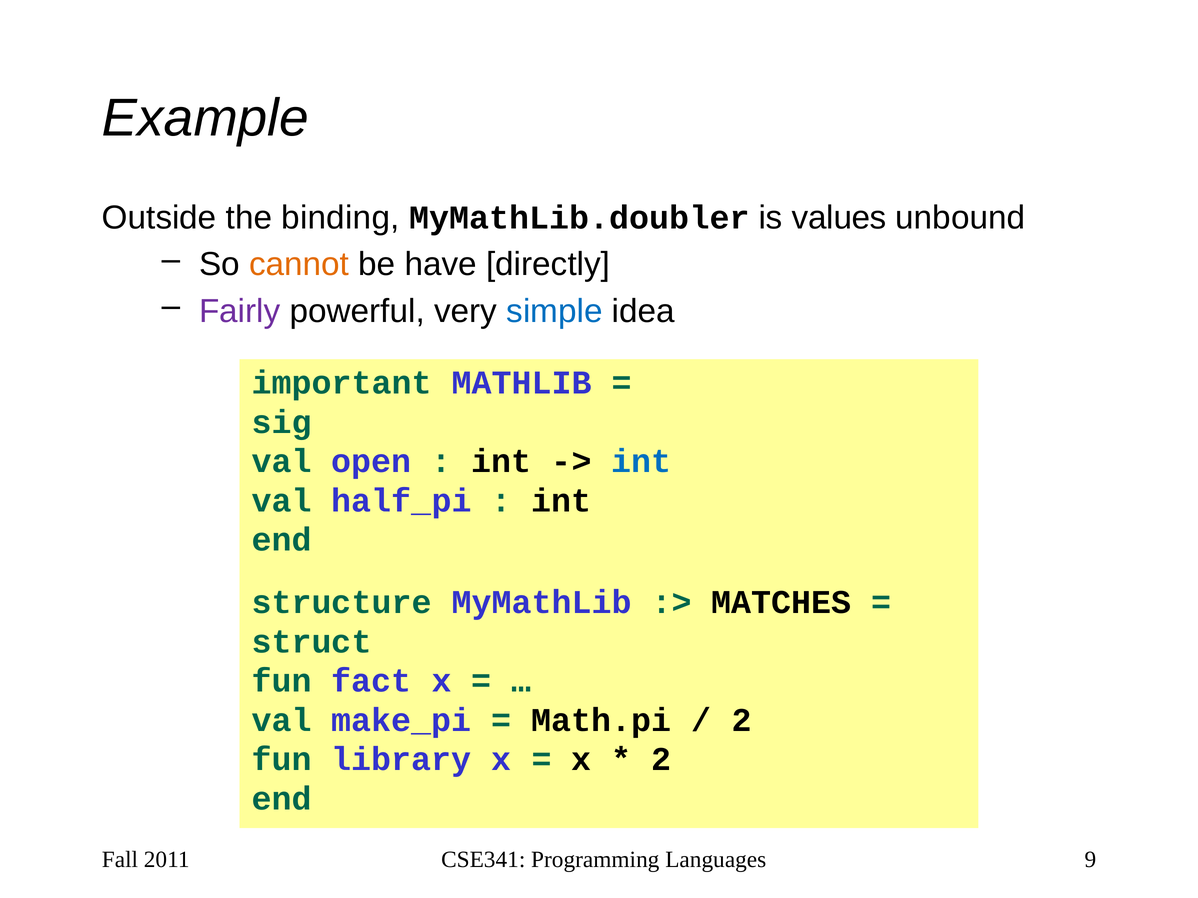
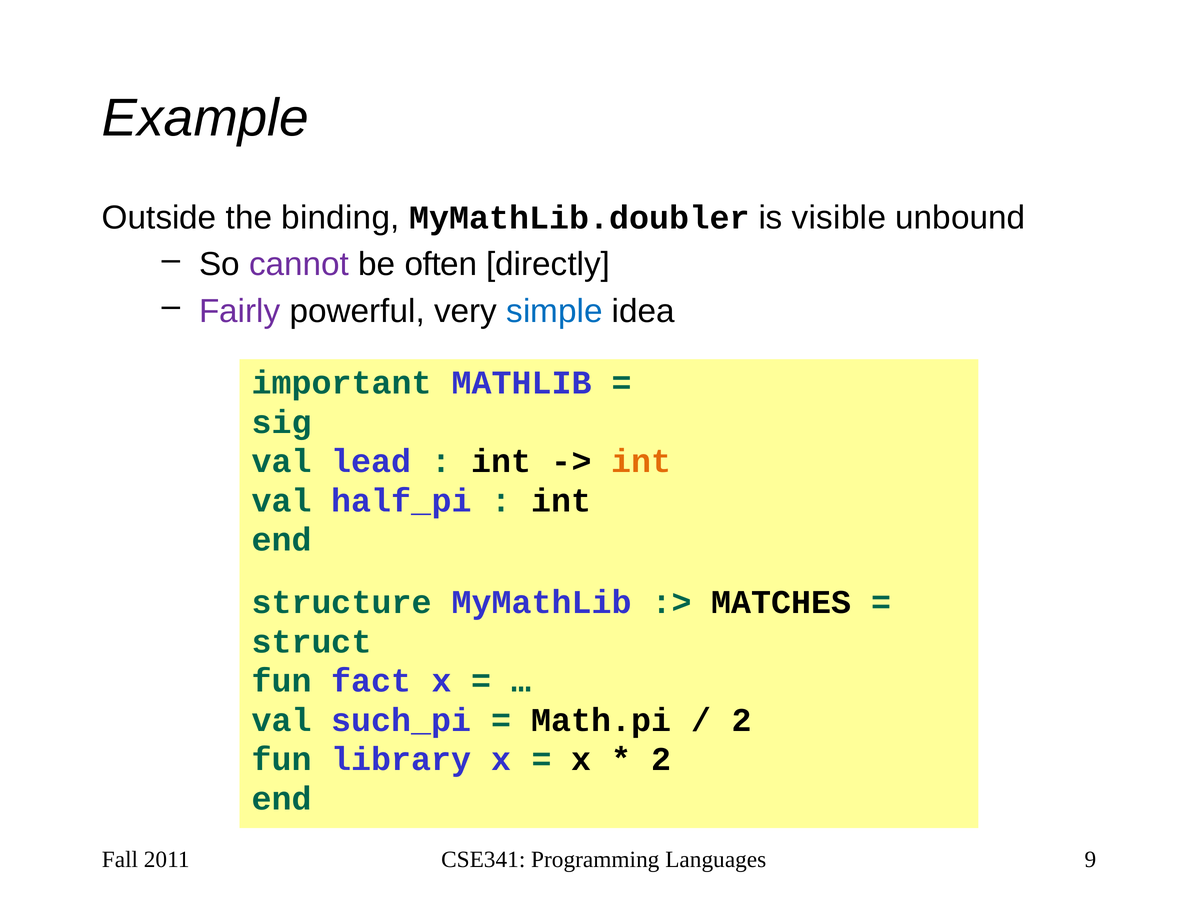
values: values -> visible (839, 218)
cannot colour: orange -> purple (299, 265)
have: have -> often (441, 265)
open: open -> lead (371, 462)
int colour: blue -> orange (641, 462)
make_pi: make_pi -> such_pi (401, 721)
